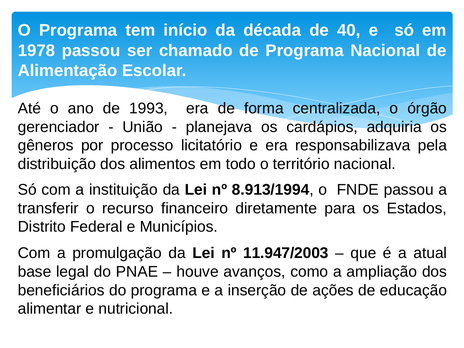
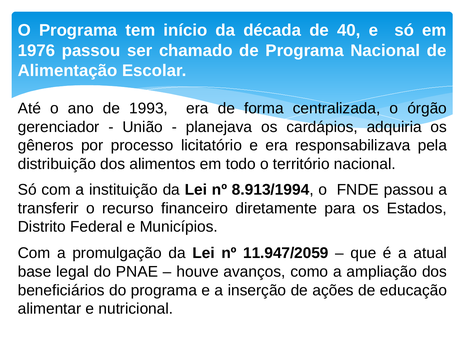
1978: 1978 -> 1976 (36, 50)
11.947/2003: 11.947/2003 -> 11.947/2059 (286, 253)
